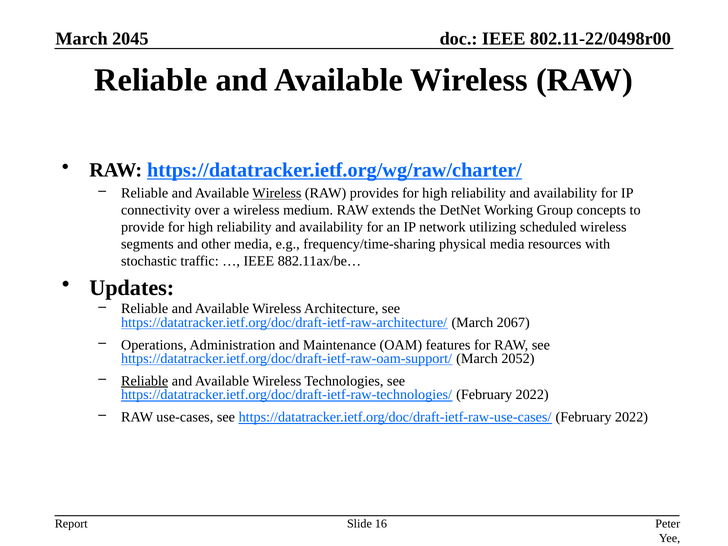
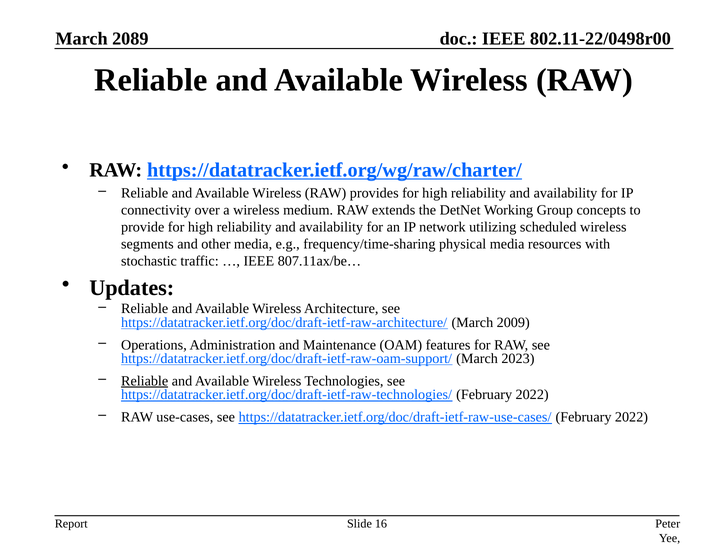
2045: 2045 -> 2089 (130, 39)
Wireless underline: present -> none (277, 193)
882.11ax/be…: 882.11ax/be… -> 807.11ax/be… (319, 261)
2067: 2067 -> 2009 (513, 322)
2052: 2052 -> 2023 (518, 358)
